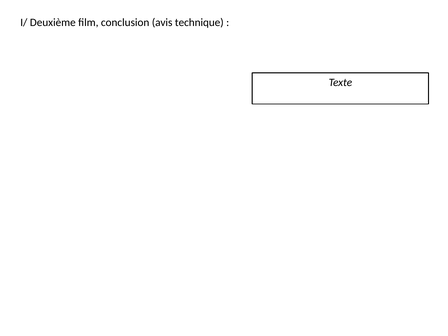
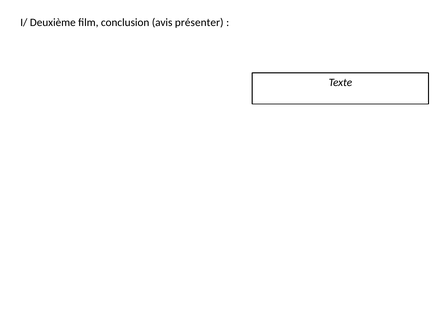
technique: technique -> présenter (199, 22)
